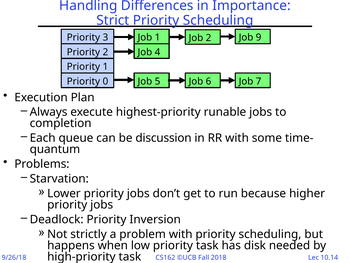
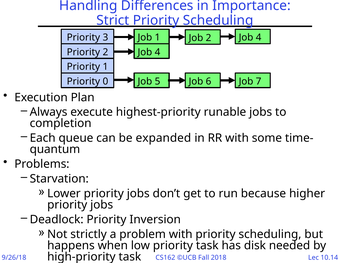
2 Job 9: 9 -> 4 (259, 37)
discussion: discussion -> expanded (163, 138)
